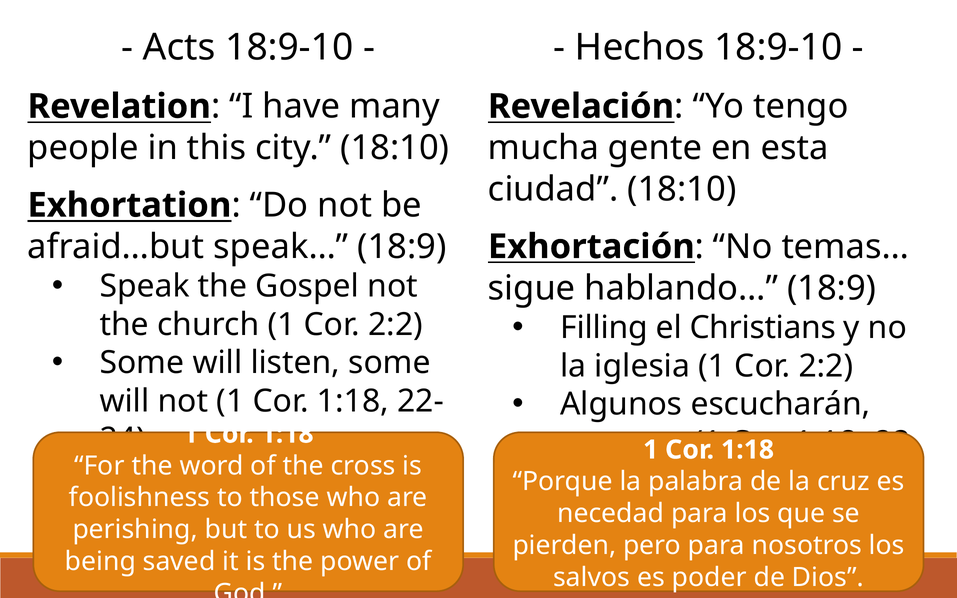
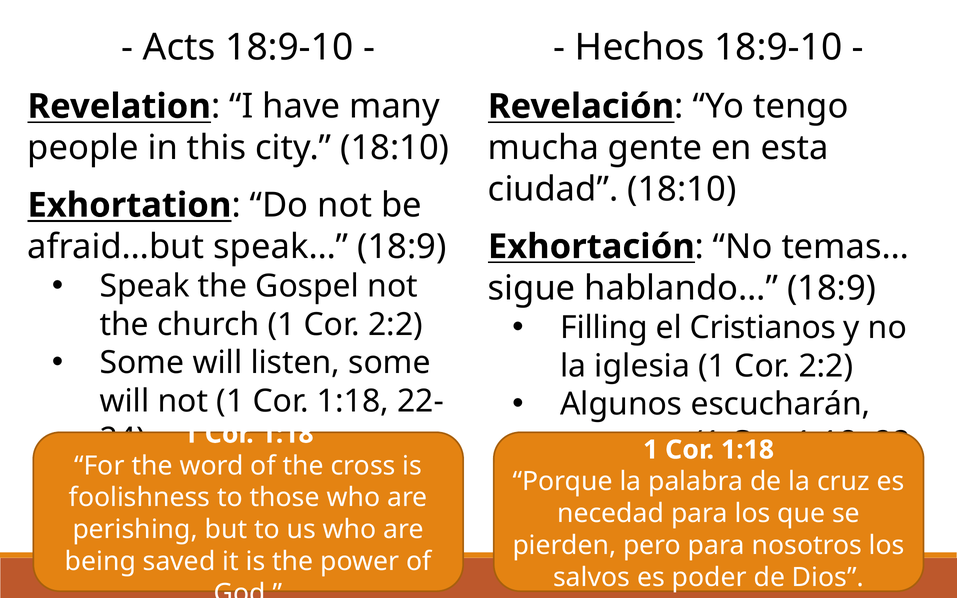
Christians: Christians -> Cristianos (763, 328)
